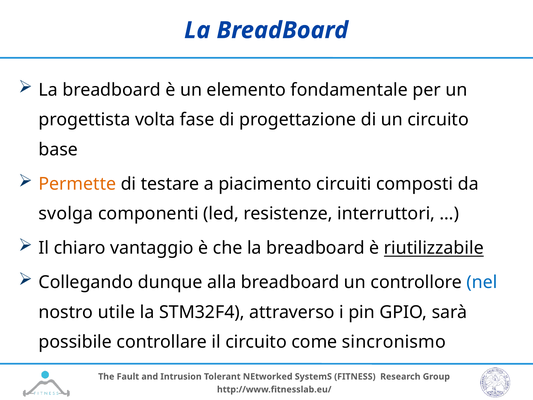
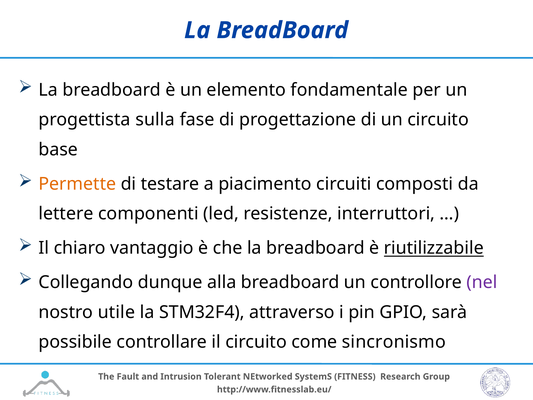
volta: volta -> sulla (155, 120)
svolga: svolga -> lettere (66, 214)
nel colour: blue -> purple (482, 282)
